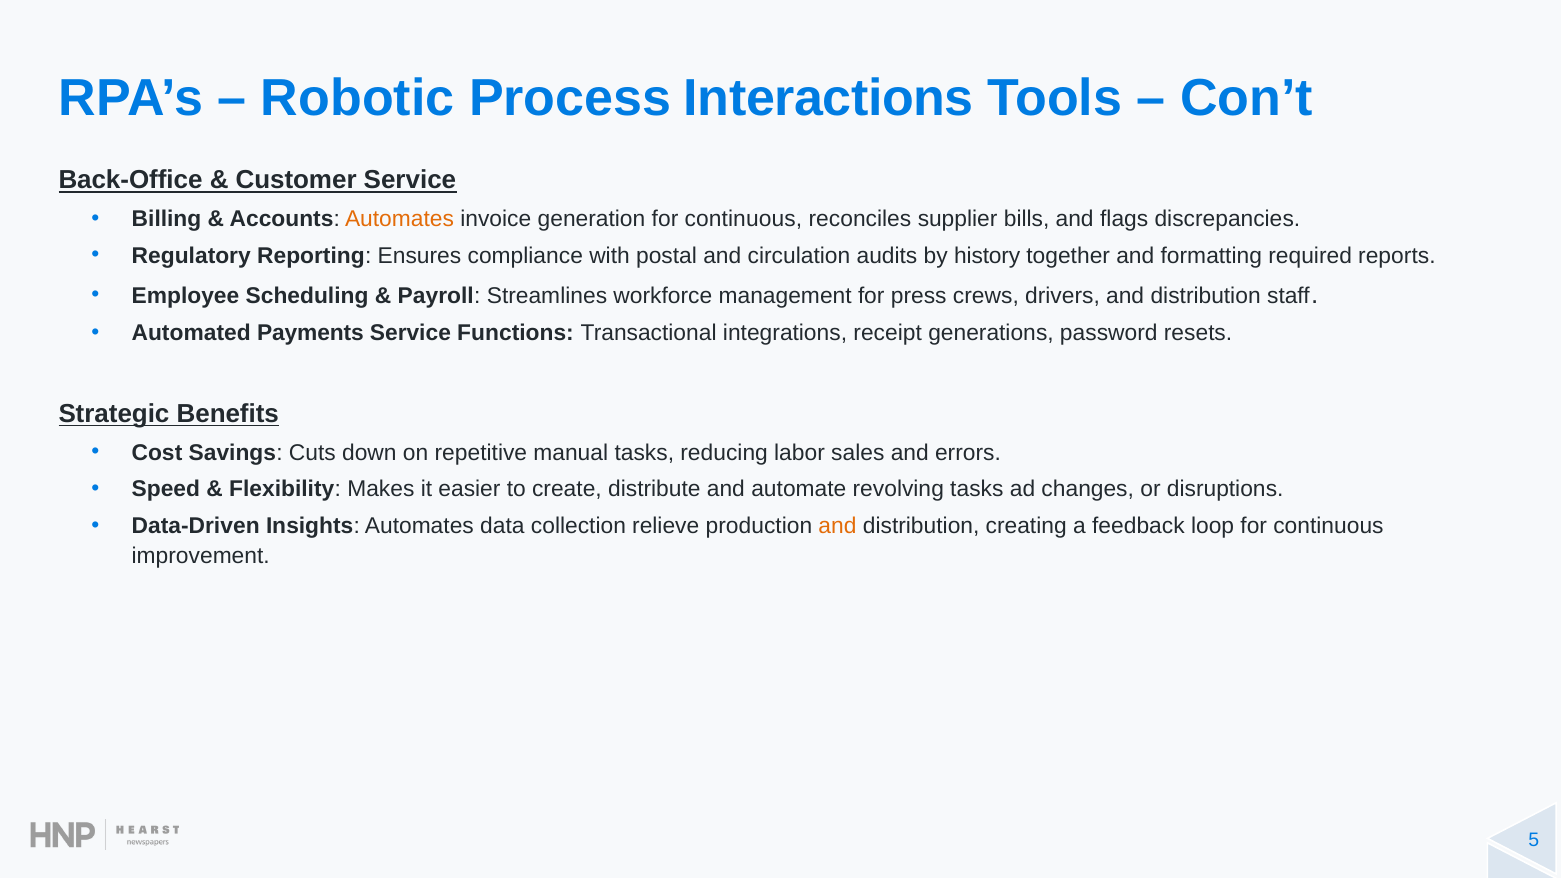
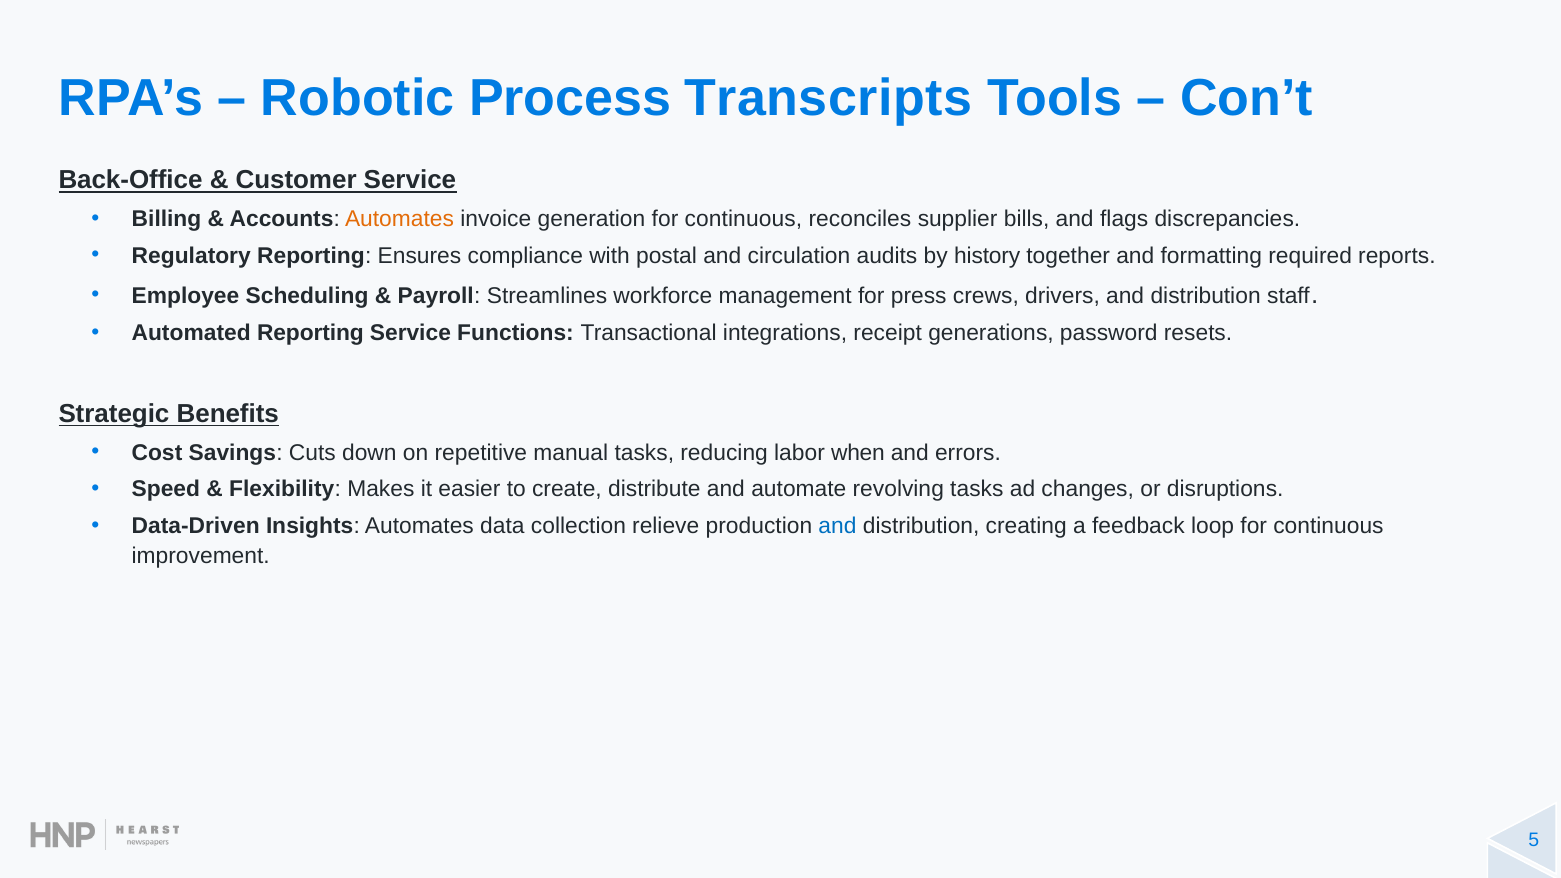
Interactions: Interactions -> Transcripts (828, 99)
Automated Payments: Payments -> Reporting (310, 333)
sales: sales -> when (858, 453)
and colour: orange -> blue (837, 526)
